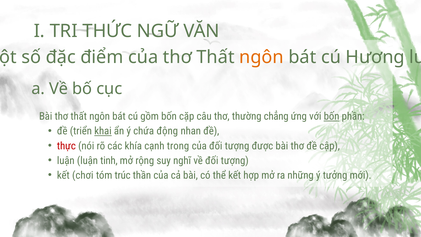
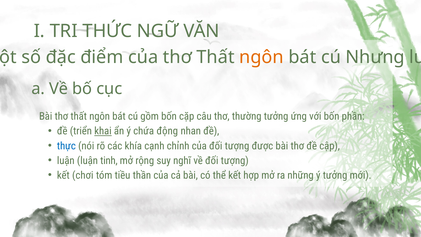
Hương: Hương -> Nhưng (375, 57)
thường chẳng: chẳng -> tưởng (276, 116)
bốn underline: present -> none (332, 116)
thực colour: red -> blue (66, 146)
trong: trong -> chỉnh (178, 146)
trúc: trúc -> tiều (123, 175)
